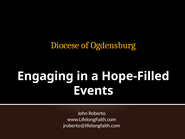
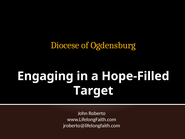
Events: Events -> Target (93, 90)
